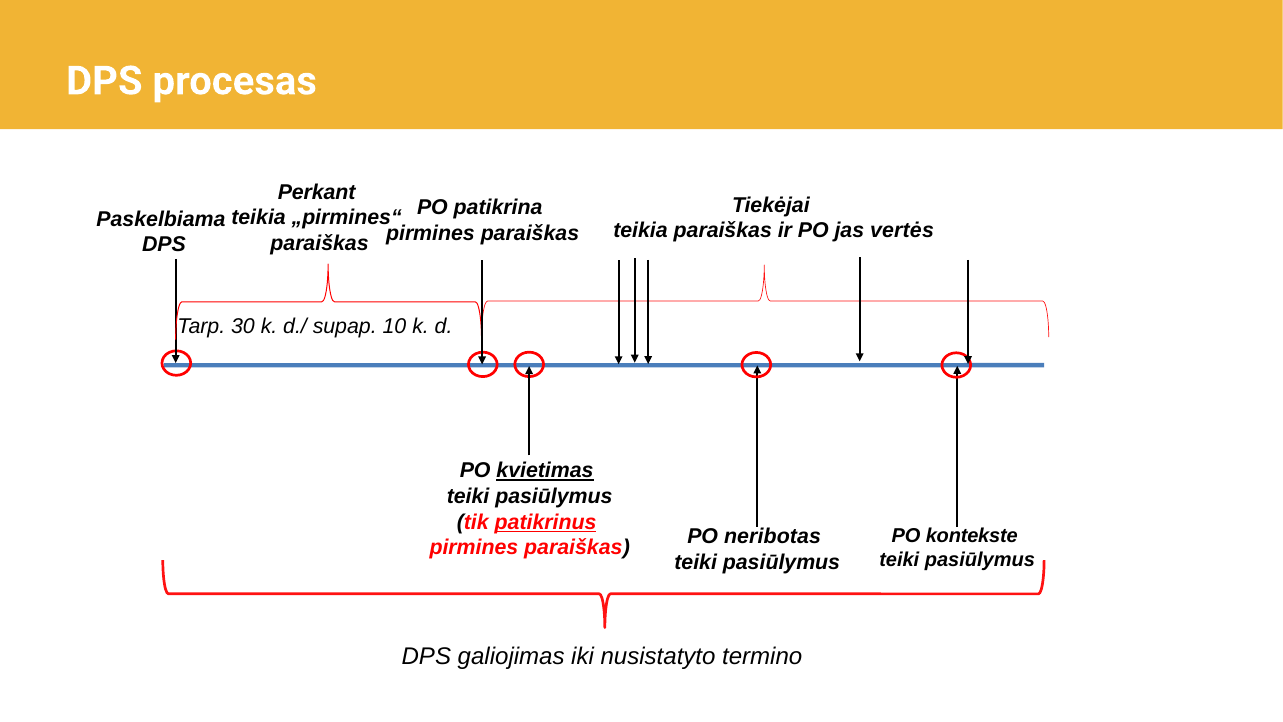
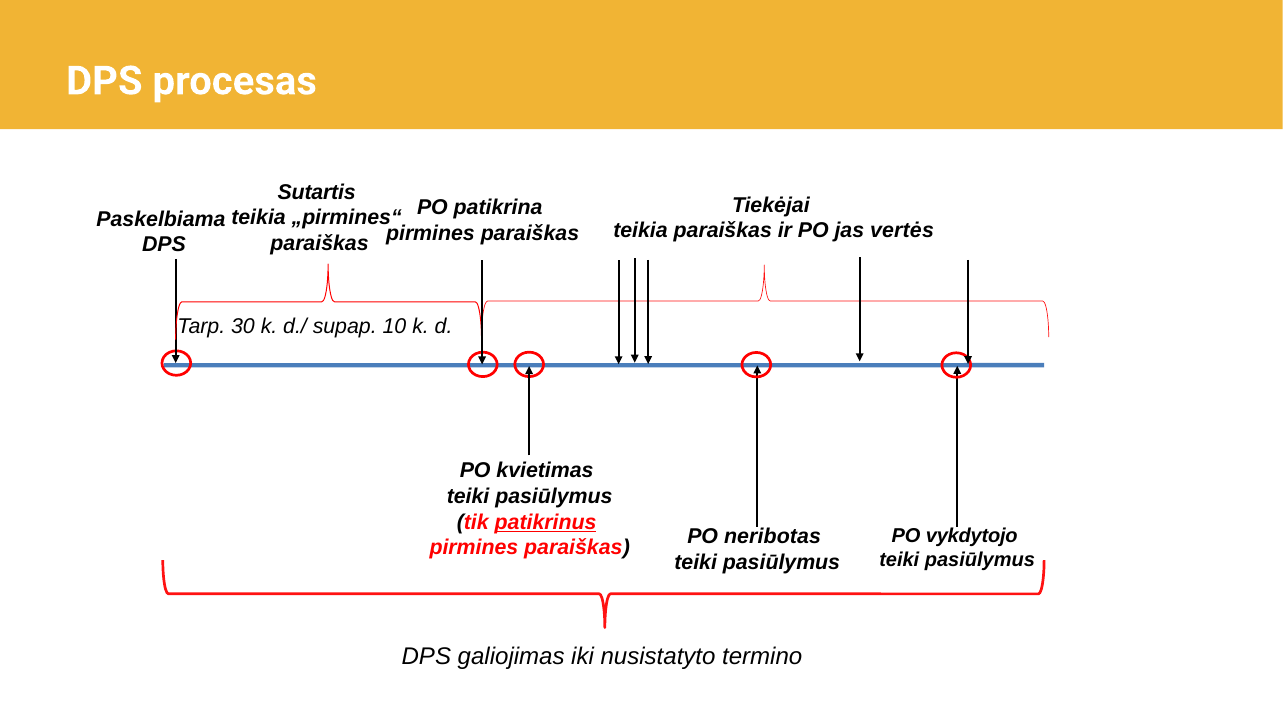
Perkant: Perkant -> Sutartis (317, 192)
kvietimas underline: present -> none (545, 471)
kontekste: kontekste -> vykdytojo (972, 536)
